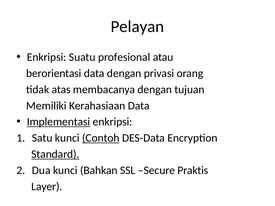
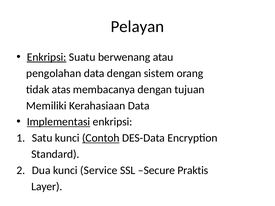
Enkripsi underline: none -> present (47, 57)
profesional: profesional -> berwenang (124, 57)
berorientasi: berorientasi -> pengolahan (54, 73)
privasi: privasi -> sistem (159, 73)
Standard underline: present -> none (55, 154)
Bahkan: Bahkan -> Service (99, 171)
